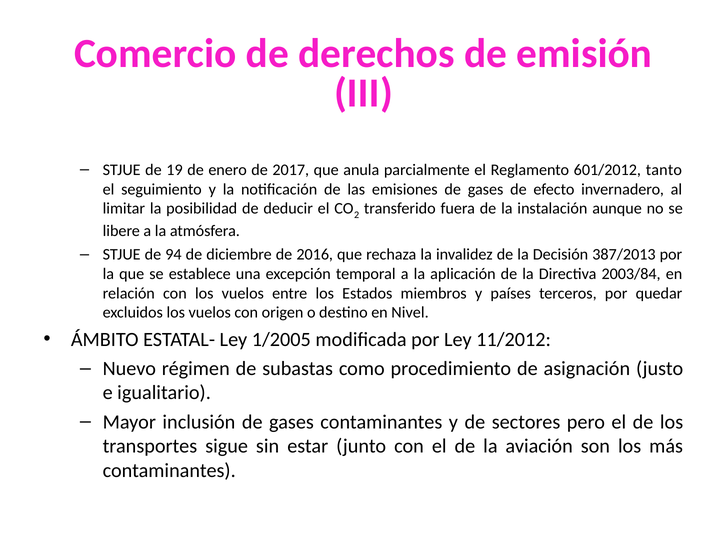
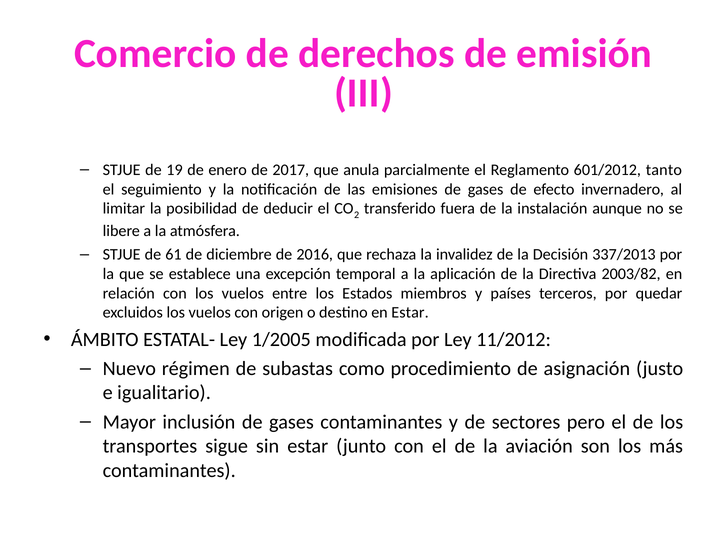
94: 94 -> 61 (173, 255)
387/2013: 387/2013 -> 337/2013 (624, 255)
2003/84: 2003/84 -> 2003/82 (631, 274)
en Nivel: Nivel -> Estar (410, 313)
